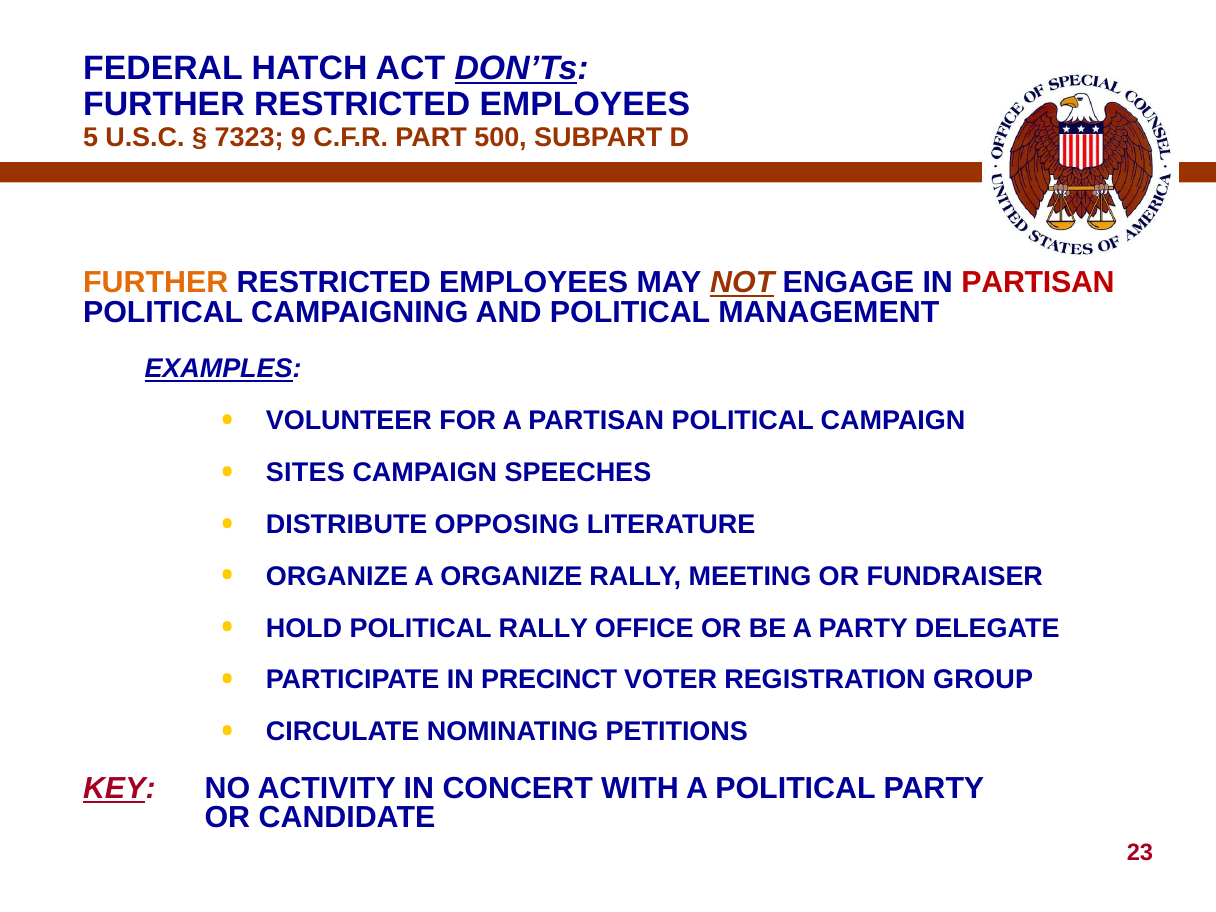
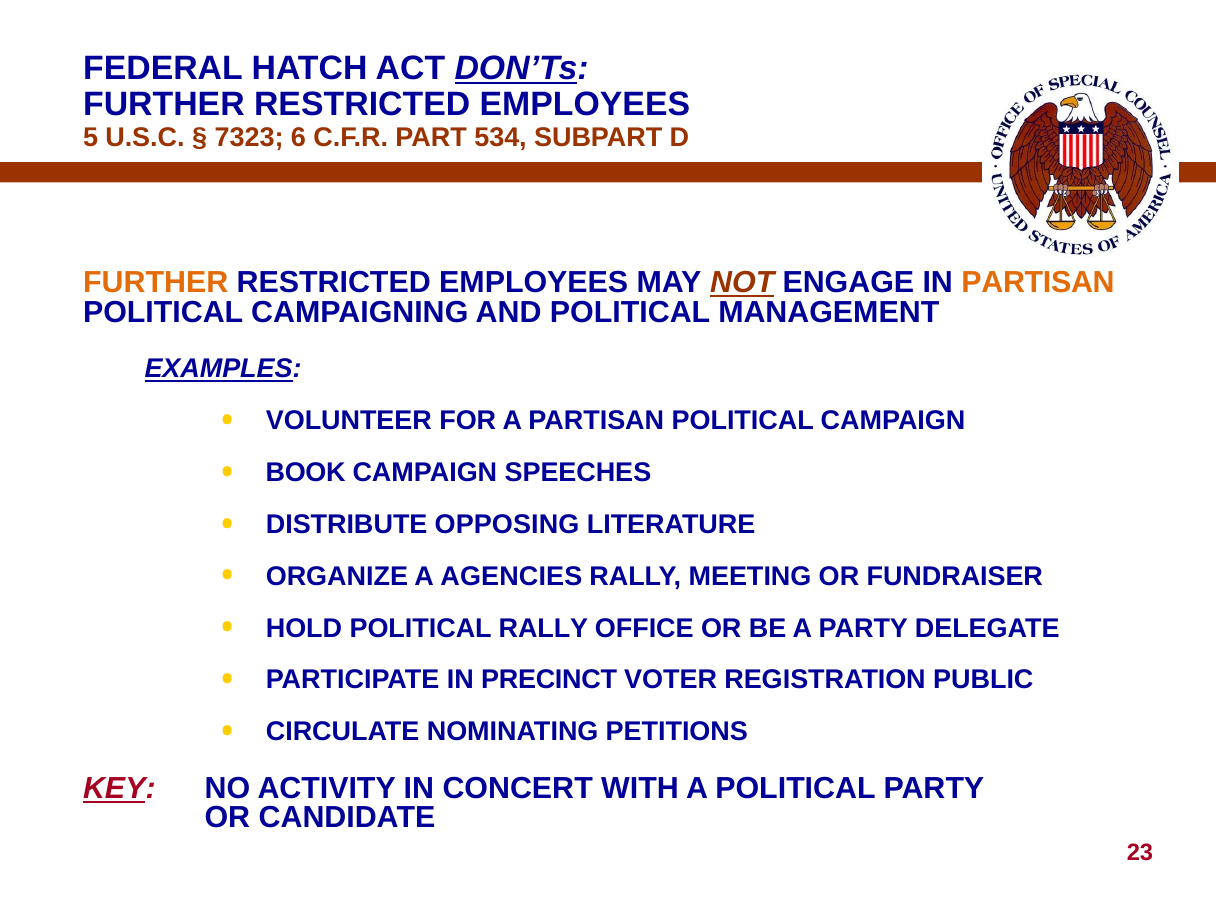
9: 9 -> 6 (298, 138)
500: 500 -> 534 (501, 138)
PARTISAN colour: red -> orange (1038, 283)
SITES: SITES -> BOOK (306, 473)
A ORGANIZE: ORGANIZE -> AGENCIES (511, 576)
GROUP: GROUP -> PUBLIC (983, 680)
